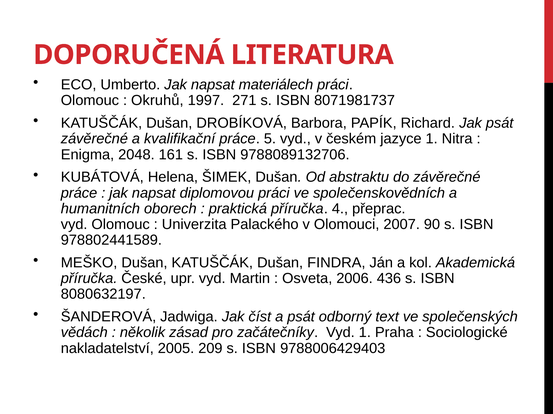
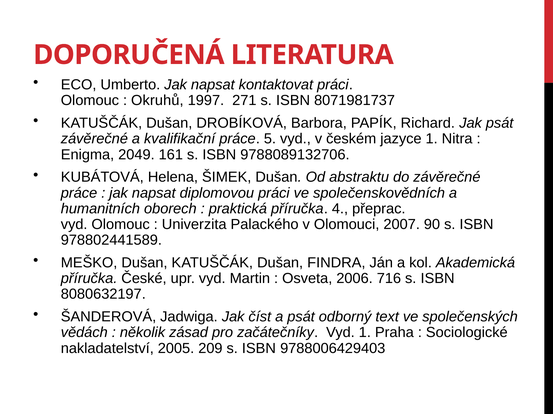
materiálech: materiálech -> kontaktovat (276, 85)
2048: 2048 -> 2049 (136, 155)
436: 436 -> 716 (389, 279)
